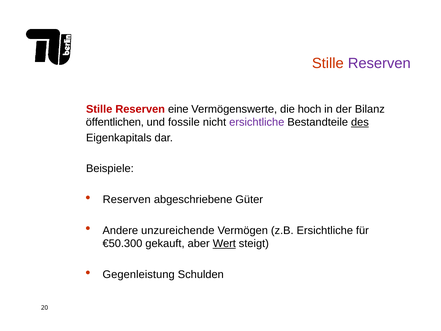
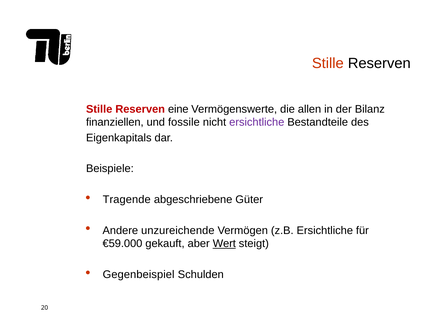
Reserven colour: purple -> black (379, 63)
hoch: hoch -> allen (310, 109)
öffentlichen: öffentlichen -> finanziellen (115, 122)
des underline: present -> none (360, 122)
Reserven: Reserven -> Tragende (127, 199)
€50.300: €50.300 -> €59.000 (122, 243)
Gegenleistung: Gegenleistung -> Gegenbeispiel (139, 274)
